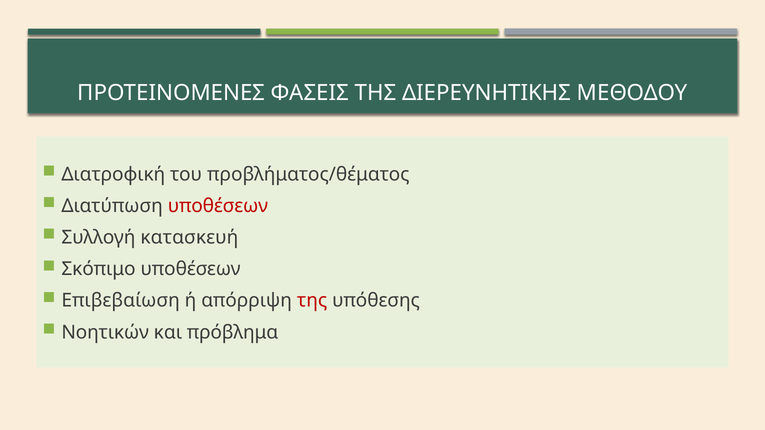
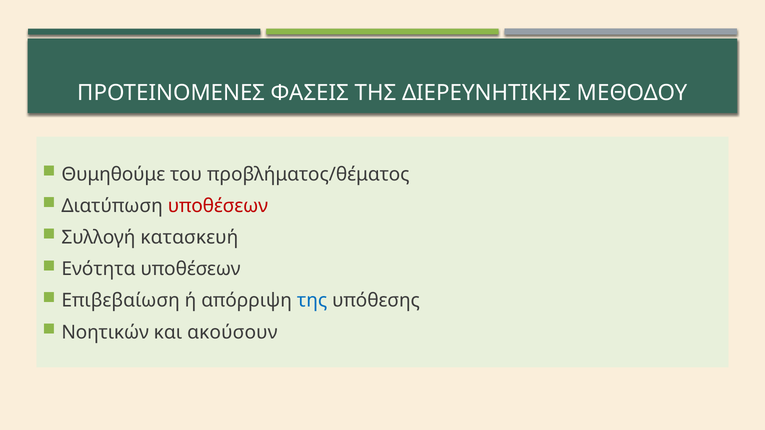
Διατροφική: Διατροφική -> Θυμηθούμε (113, 175)
Σκόπιμο: Σκόπιμο -> Ενότητα (98, 269)
της colour: red -> blue (312, 301)
πρόβλημα: πρόβλημα -> ακούσουν (232, 332)
